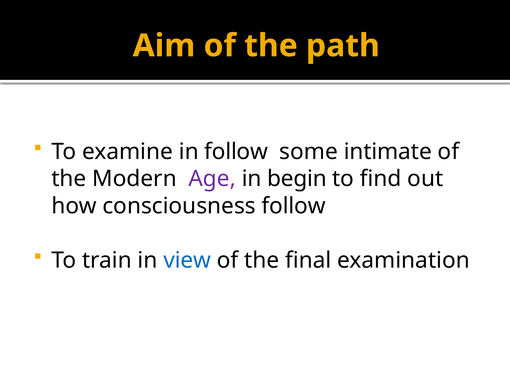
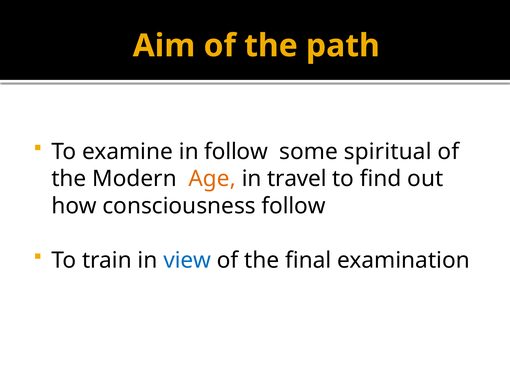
intimate: intimate -> spiritual (388, 152)
Age colour: purple -> orange (212, 179)
begin: begin -> travel (297, 179)
